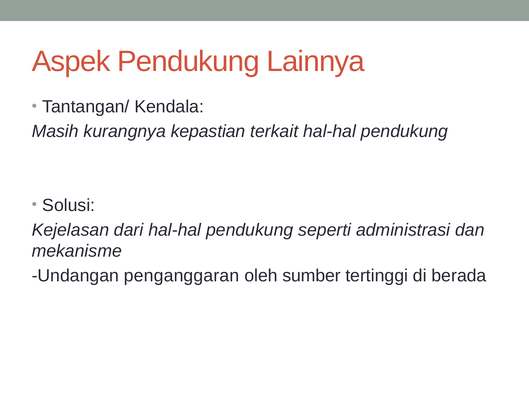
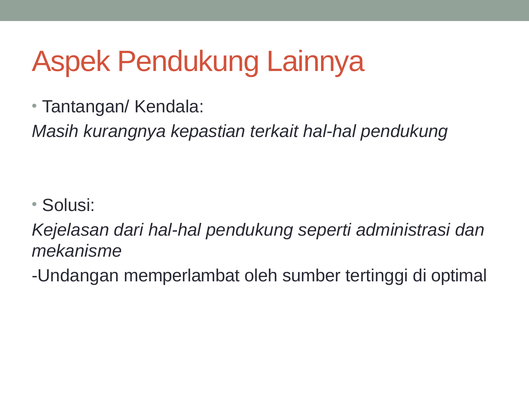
penganggaran: penganggaran -> memperlambat (182, 276)
berada: berada -> optimal (459, 276)
